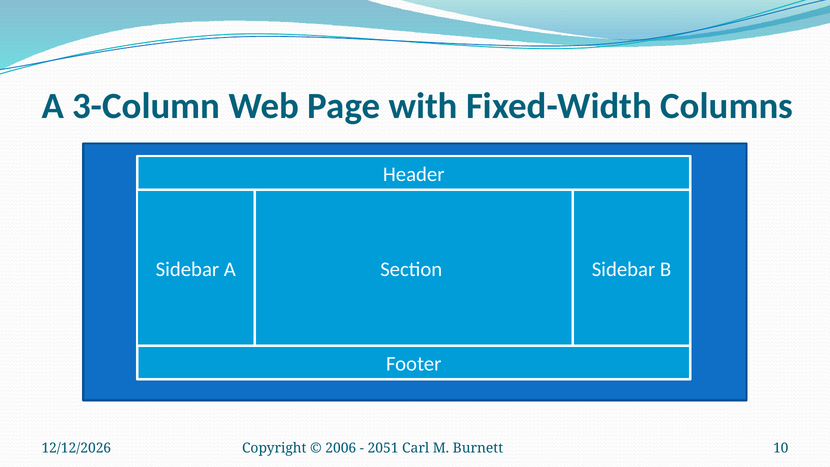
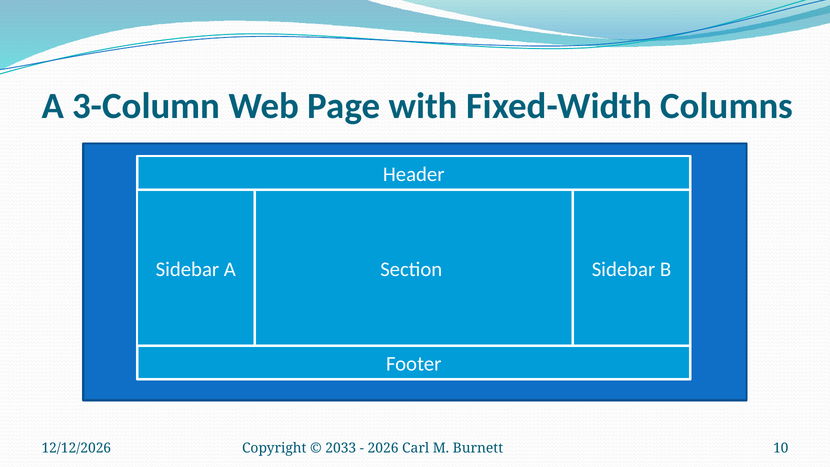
2006: 2006 -> 2033 (341, 448)
2051: 2051 -> 2026 (383, 448)
